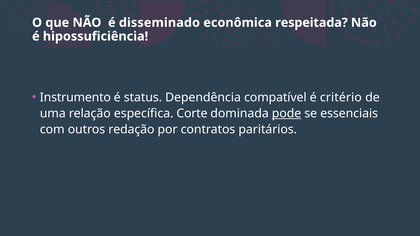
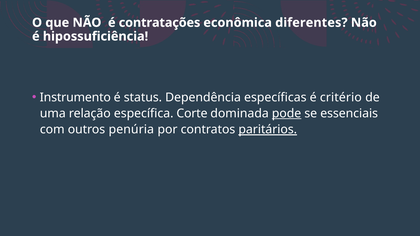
disseminado: disseminado -> contratações (160, 23)
respeitada: respeitada -> diferentes (311, 23)
compatível: compatível -> específicas (275, 97)
redação: redação -> penúria (131, 130)
paritários underline: none -> present (268, 130)
